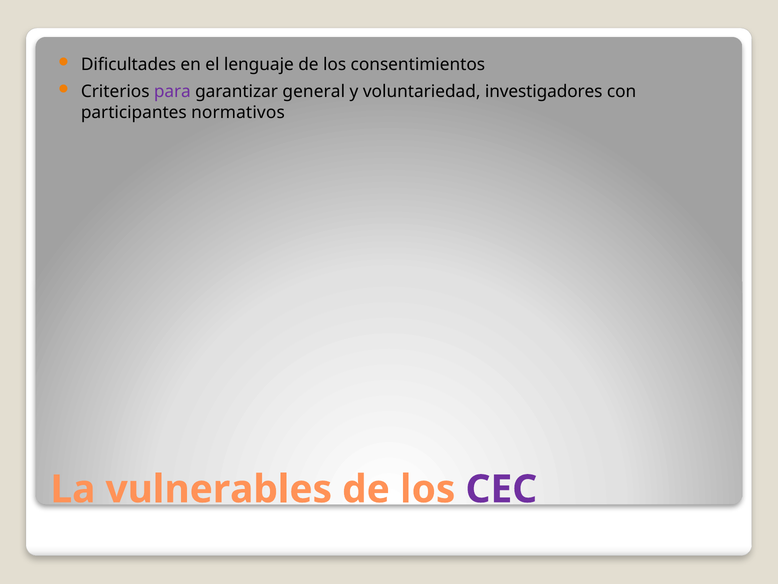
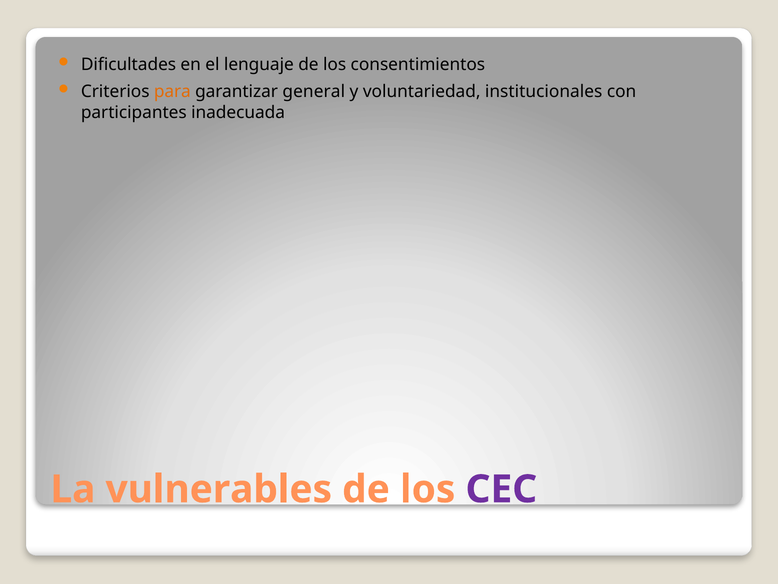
para colour: purple -> orange (172, 92)
investigadores: investigadores -> institucionales (544, 92)
normativos: normativos -> inadecuada (238, 112)
